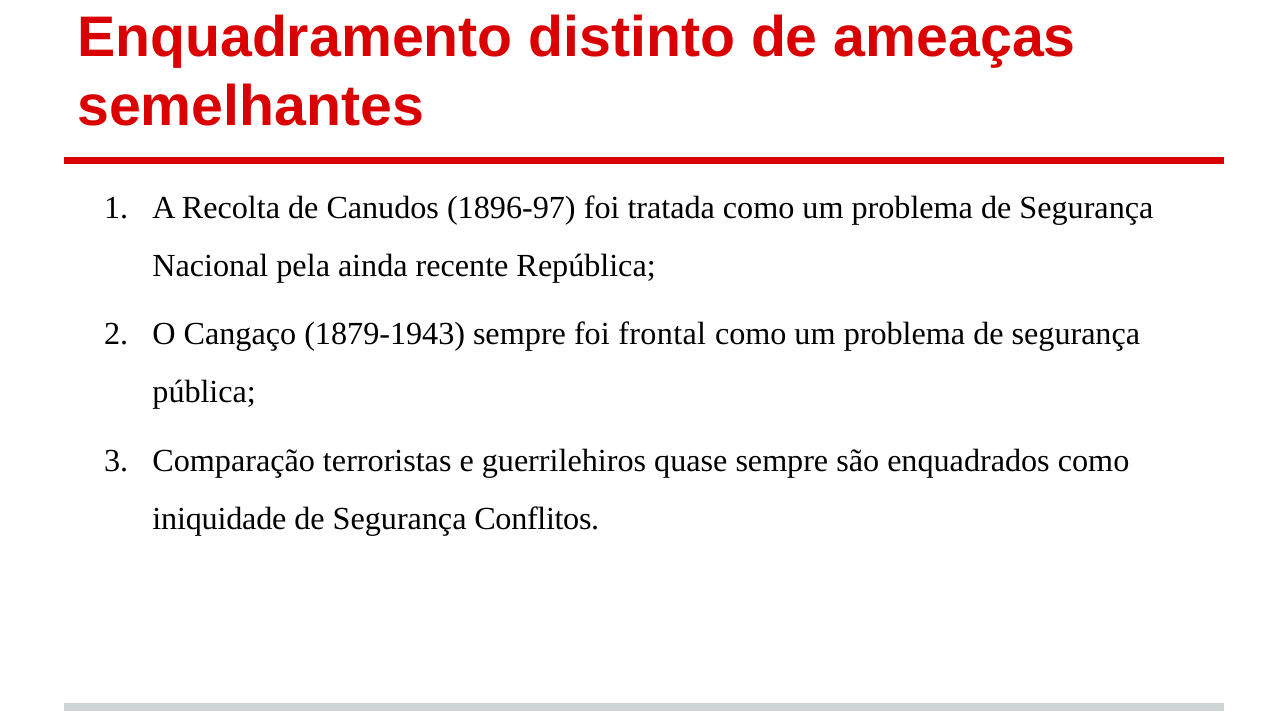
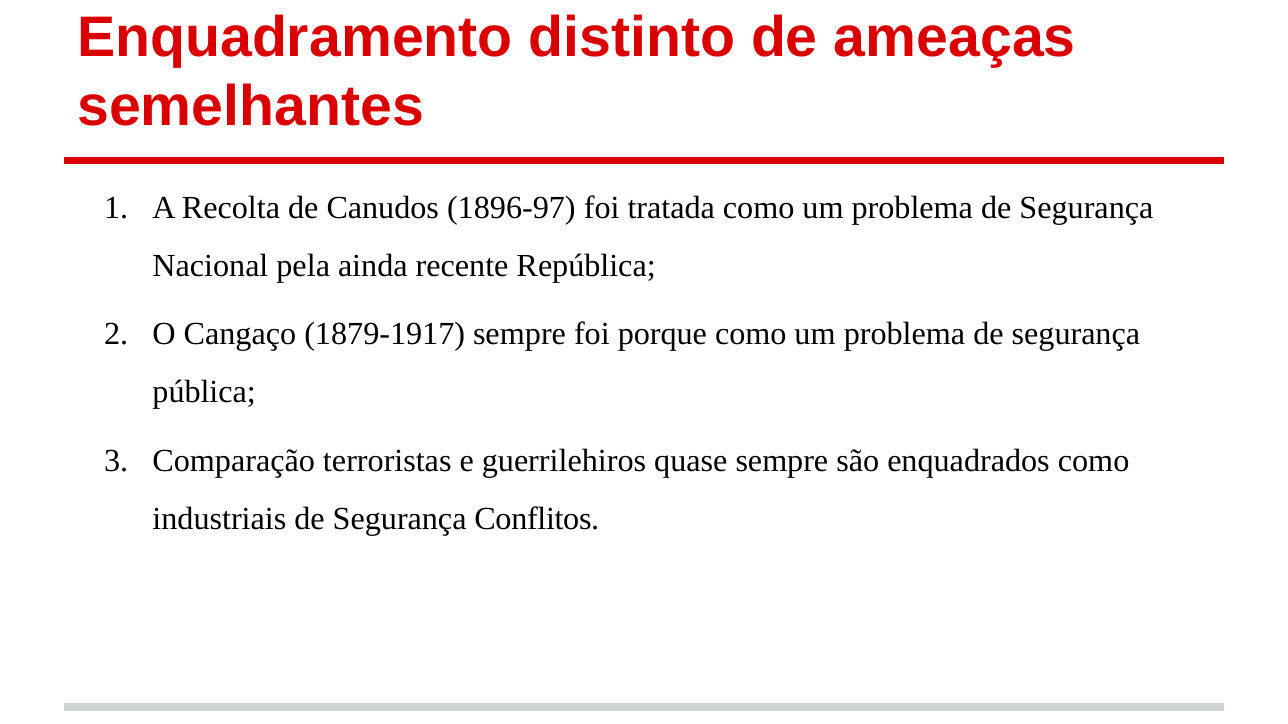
1879-1943: 1879-1943 -> 1879-1917 (385, 335)
frontal: frontal -> porque (662, 335)
iniquidade: iniquidade -> industriais (219, 519)
